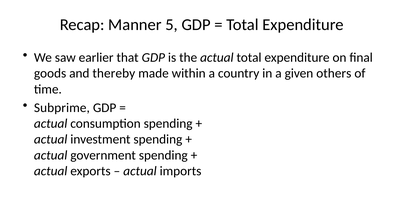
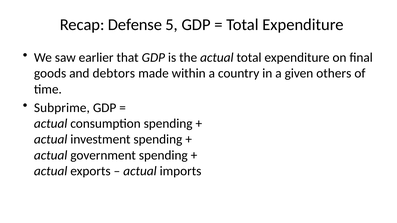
Manner: Manner -> Defense (135, 25)
thereby: thereby -> debtors (114, 73)
